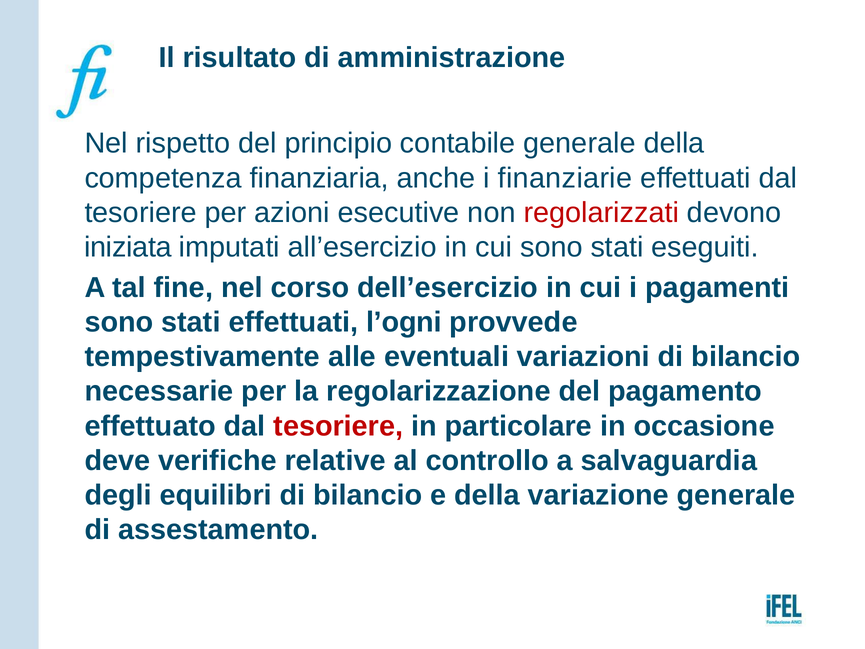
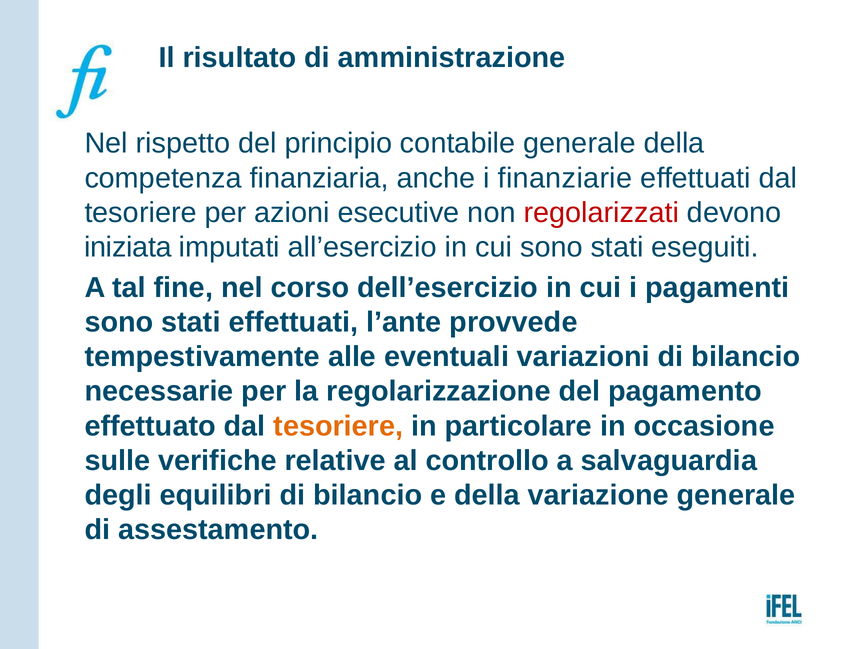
l’ogni: l’ogni -> l’ante (404, 322)
tesoriere colour: red -> orange (338, 426)
deve: deve -> sulle (117, 460)
